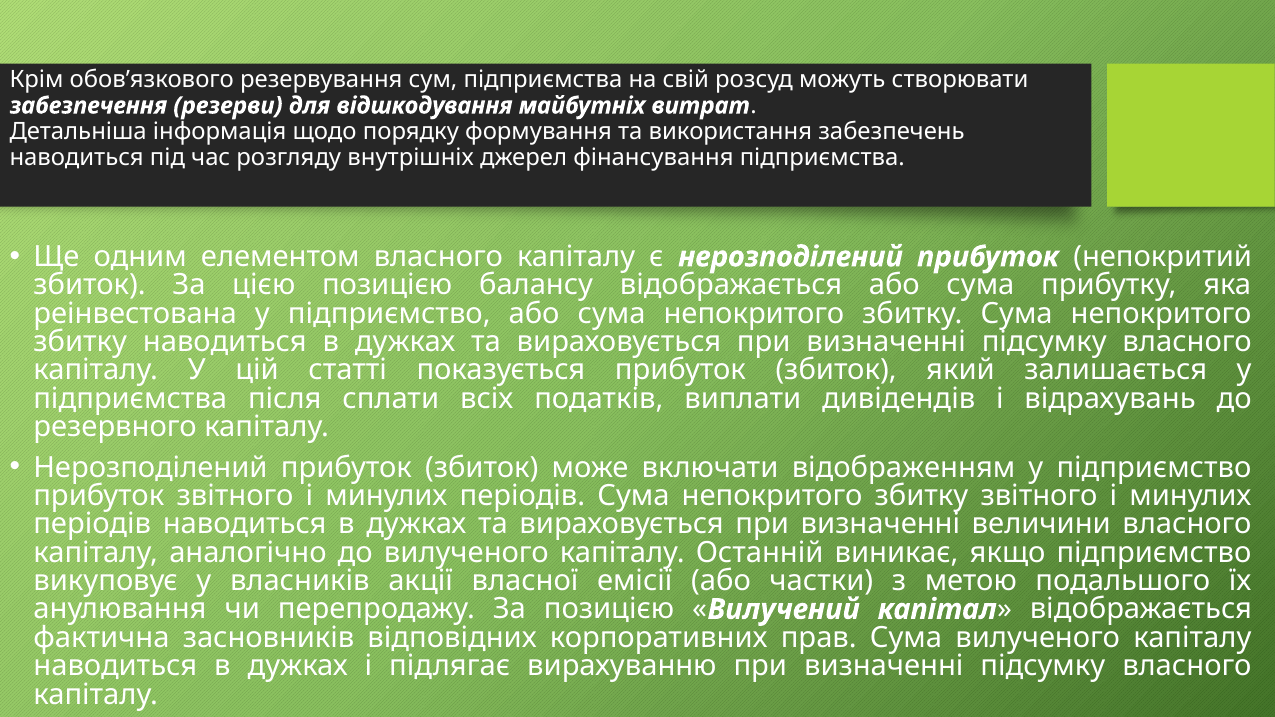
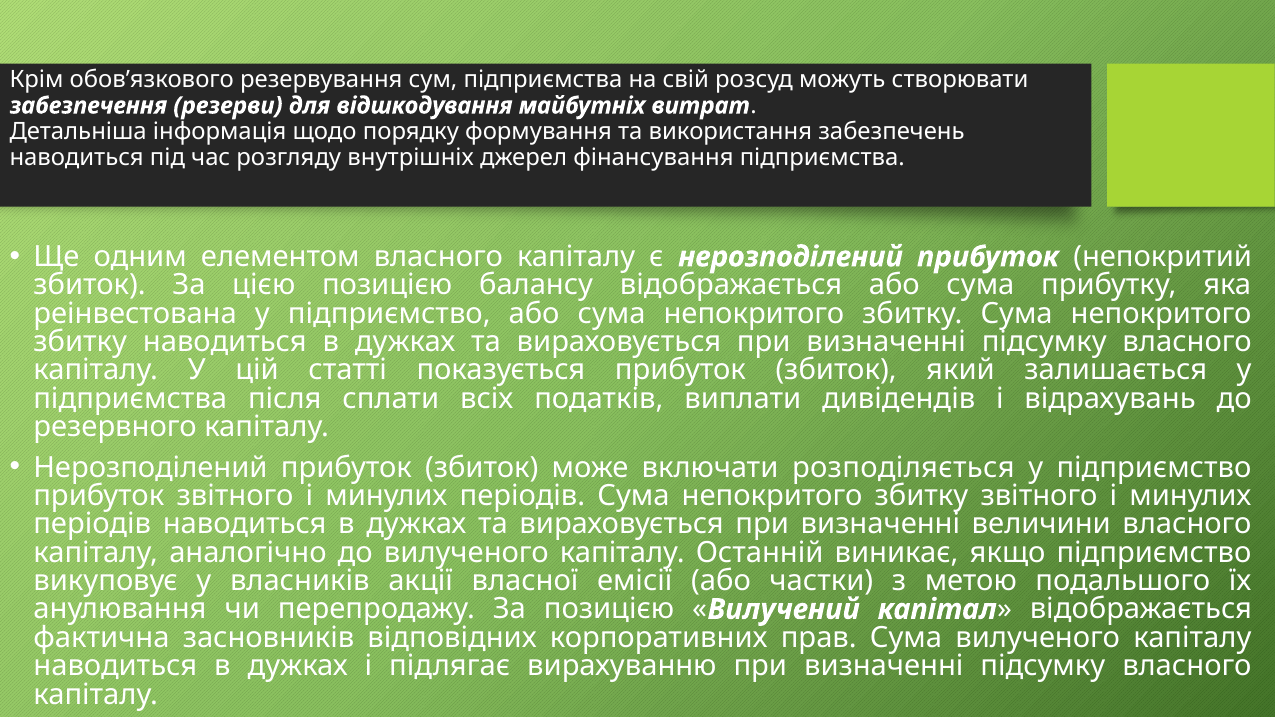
відображенням: відображенням -> розподіляється (903, 468)
